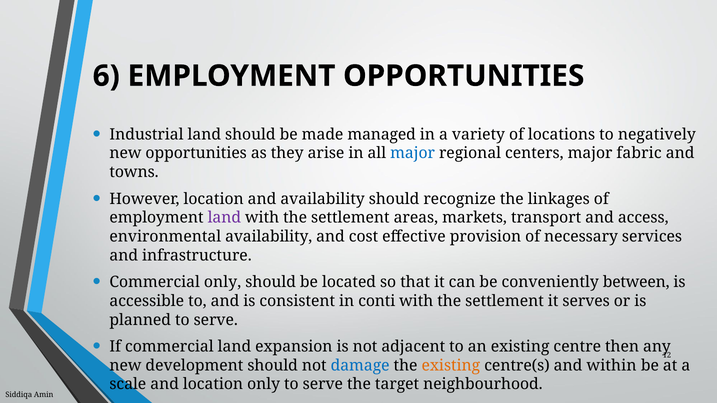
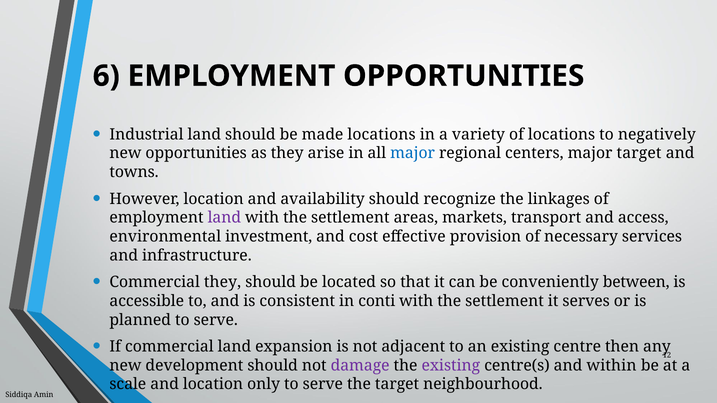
made managed: managed -> locations (382, 135)
major fabric: fabric -> target (639, 153)
environmental availability: availability -> investment (269, 237)
Commercial only: only -> they (223, 282)
damage colour: blue -> purple (360, 366)
existing colour: orange -> purple (451, 366)
